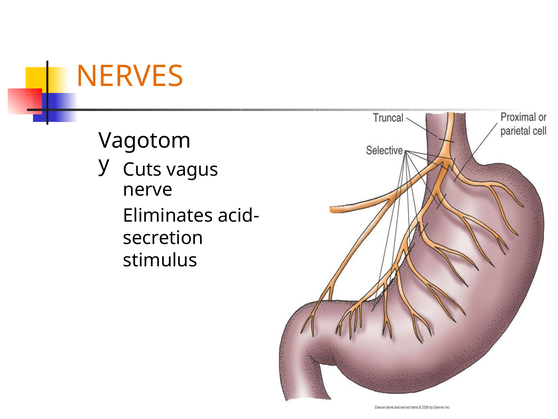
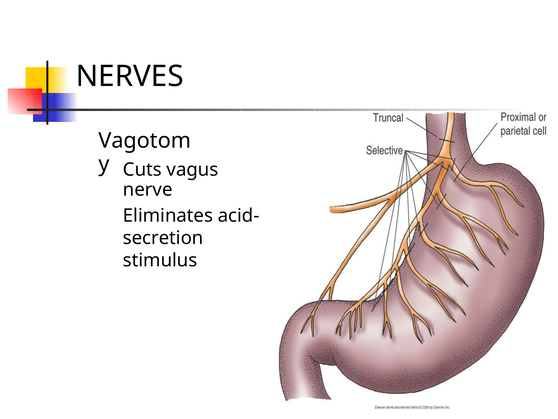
NERVES colour: orange -> black (130, 76)
